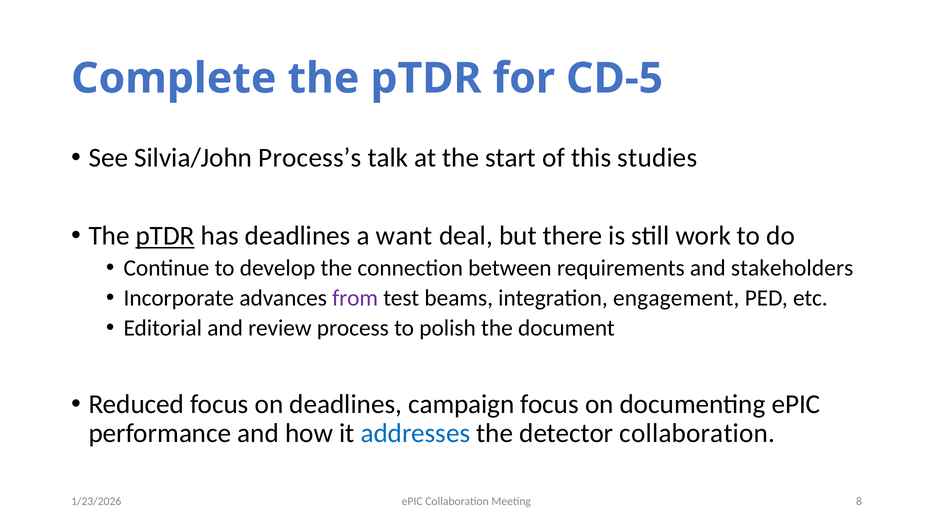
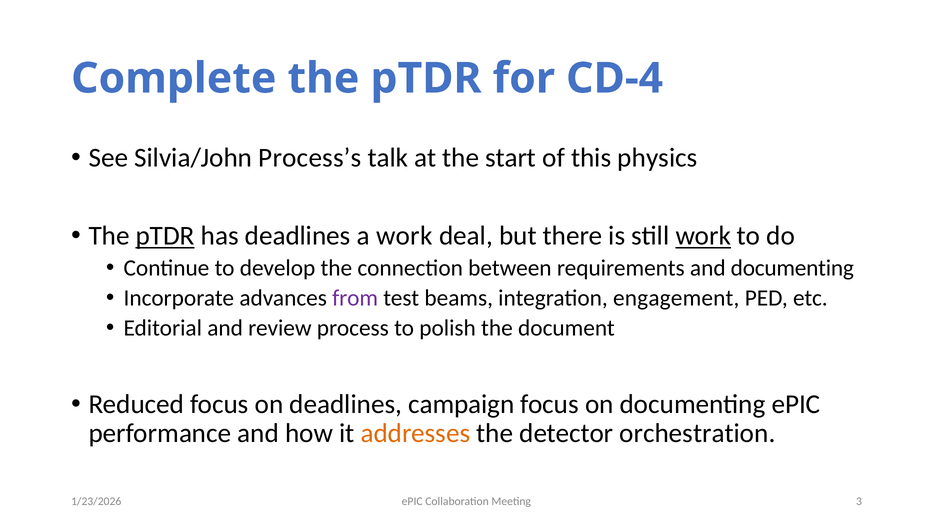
CD-5: CD-5 -> CD-4 (615, 78)
studies: studies -> physics (657, 158)
a want: want -> work (404, 236)
work underline: none -> present (703, 236)
and stakeholders: stakeholders -> documenting (792, 268)
addresses colour: blue -> orange (415, 433)
detector collaboration: collaboration -> orchestration (697, 433)
8: 8 -> 3 (859, 501)
